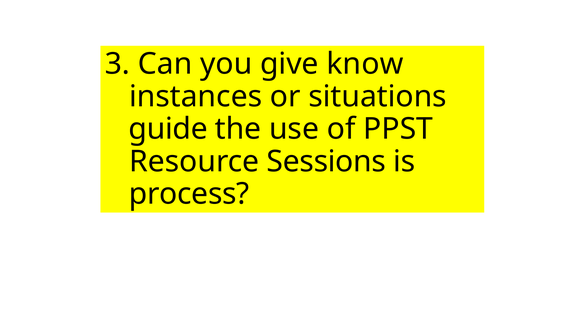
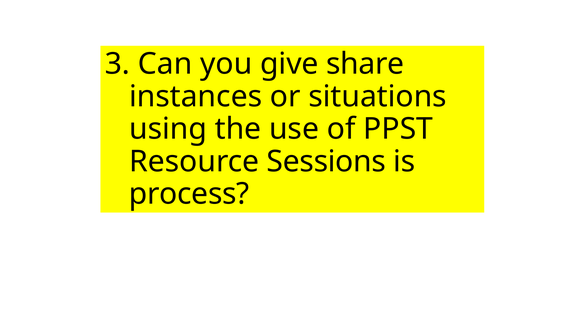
know: know -> share (365, 64)
guide: guide -> using (168, 129)
